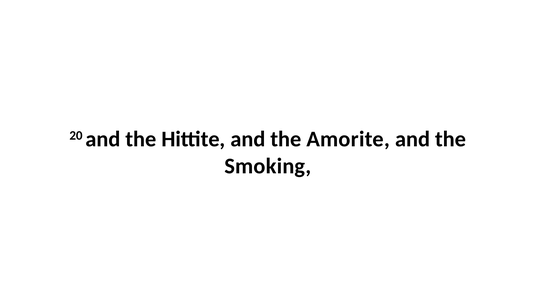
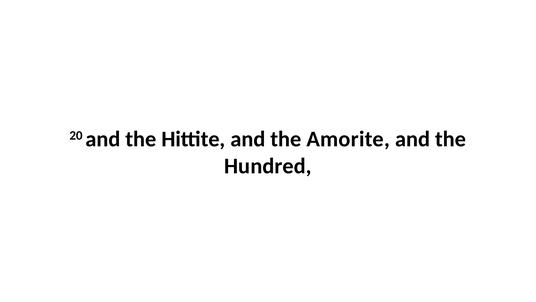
Smoking: Smoking -> Hundred (268, 166)
